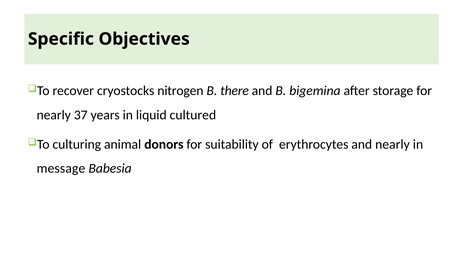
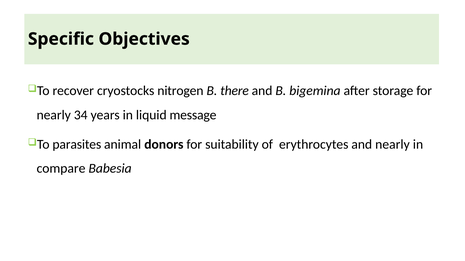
37: 37 -> 34 (81, 115)
cultured: cultured -> message (193, 115)
culturing: culturing -> parasites (77, 145)
message: message -> compare (61, 169)
